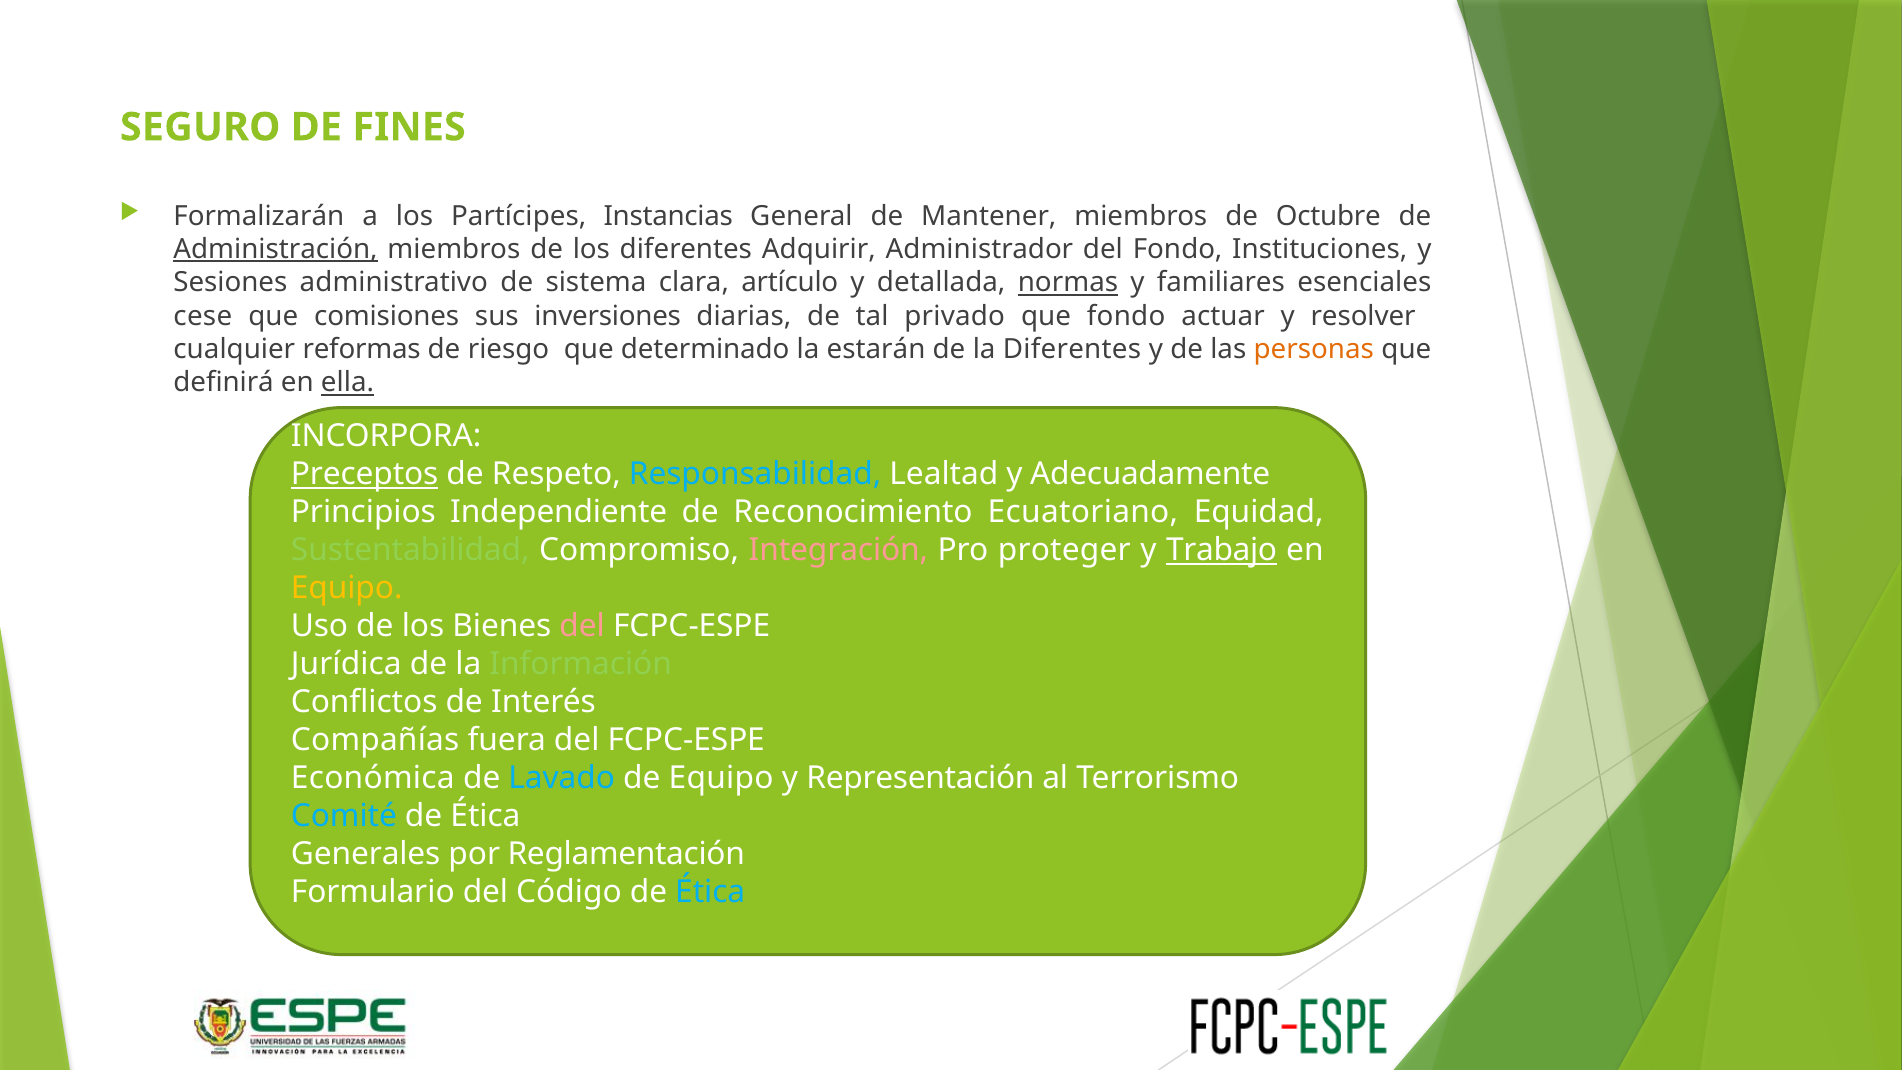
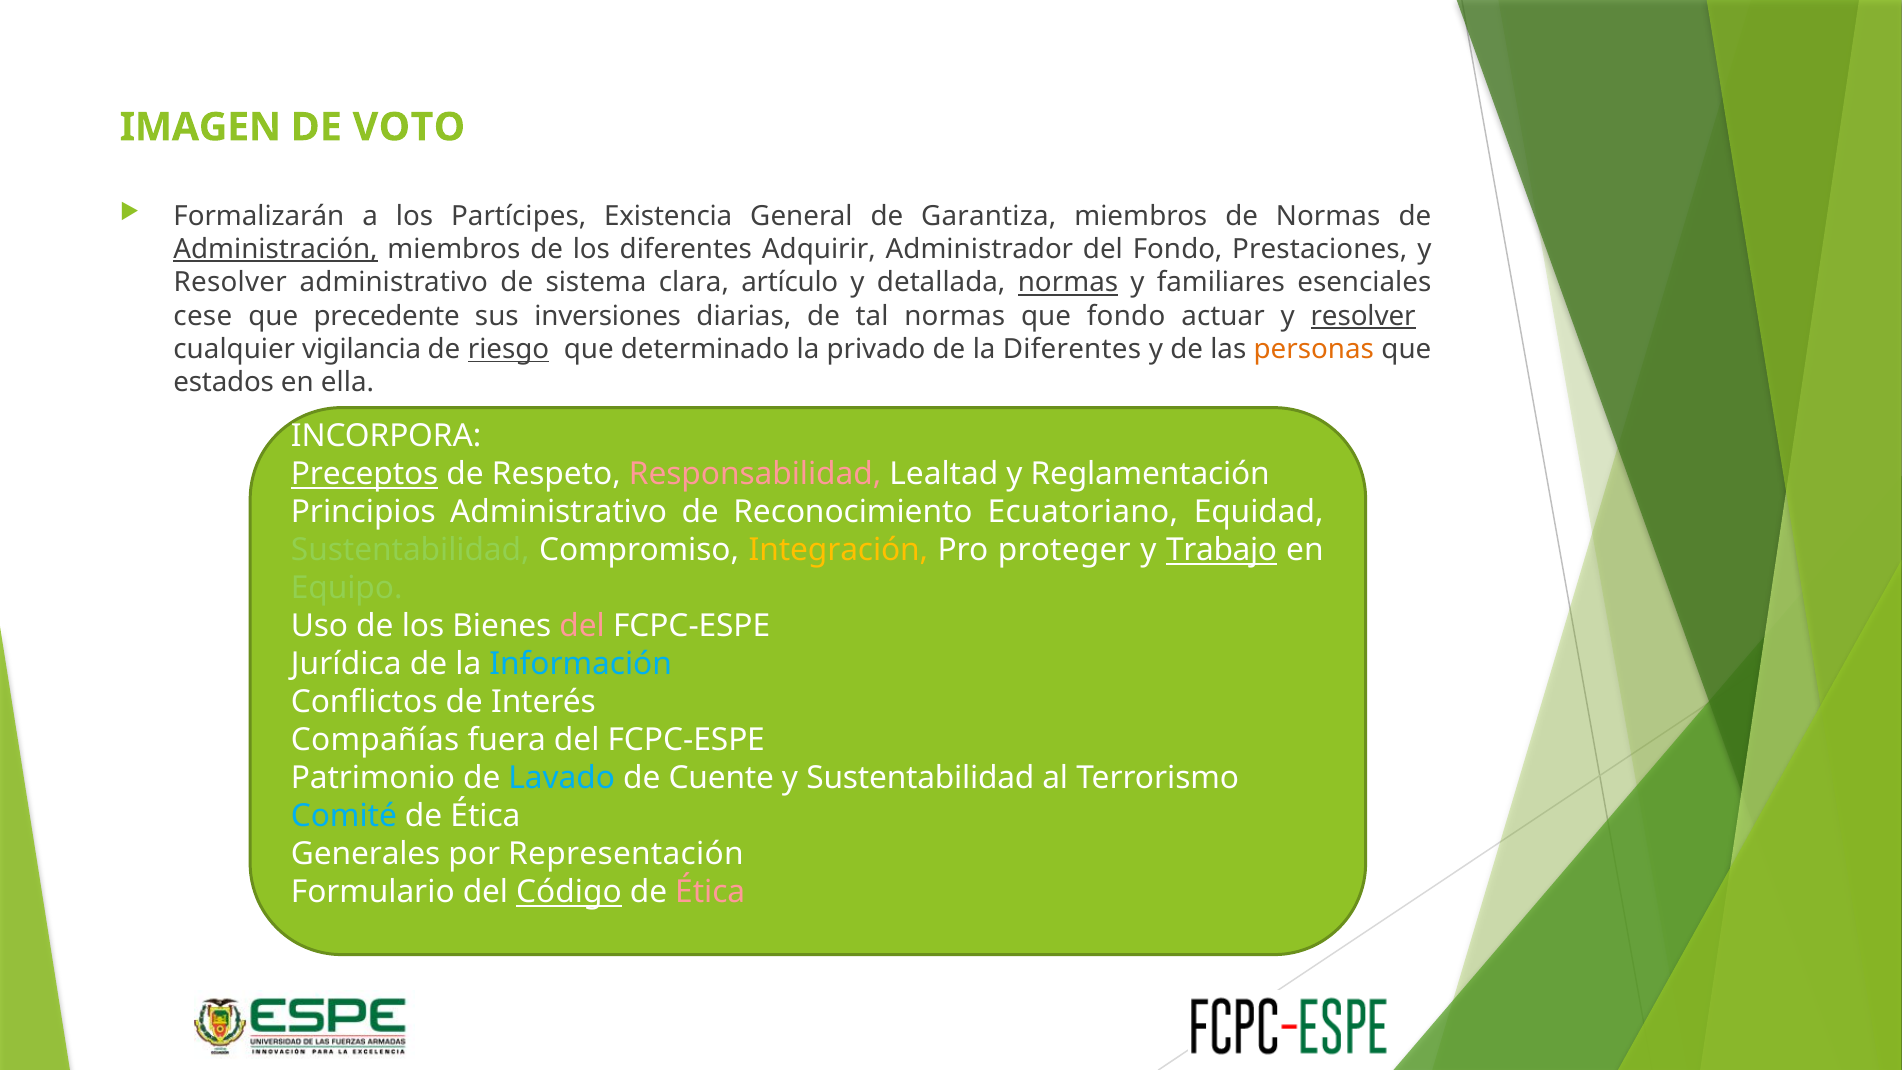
SEGURO: SEGURO -> IMAGEN (200, 127)
FINES: FINES -> VOTO (409, 127)
Instancias: Instancias -> Existencia (668, 216)
Mantener: Mantener -> Garantiza (989, 216)
de Octubre: Octubre -> Normas (1328, 216)
Instituciones: Instituciones -> Prestaciones (1320, 249)
Sesiones: Sesiones -> Resolver (230, 283)
comisiones: comisiones -> precedente (387, 316)
tal privado: privado -> normas (955, 316)
resolver underline: none -> present (1363, 316)
reformas: reformas -> vigilancia (362, 349)
riesgo underline: none -> present (509, 349)
estarán: estarán -> privado (876, 349)
definirá: definirá -> estados (224, 383)
ella underline: present -> none (348, 383)
Responsabilidad colour: light blue -> pink (755, 474)
Adecuadamente: Adecuadamente -> Reglamentación (1150, 474)
Principios Independiente: Independiente -> Administrativo (559, 512)
Integración colour: pink -> yellow (838, 550)
Equipo colour: yellow -> light green (347, 588)
Información colour: light green -> light blue (581, 664)
Económica: Económica -> Patrimonio (373, 778)
de Equipo: Equipo -> Cuente (721, 778)
y Representación: Representación -> Sustentabilidad (920, 778)
Reglamentación: Reglamentación -> Representación (626, 854)
Código underline: none -> present (569, 892)
Ética colour: light blue -> pink (710, 892)
